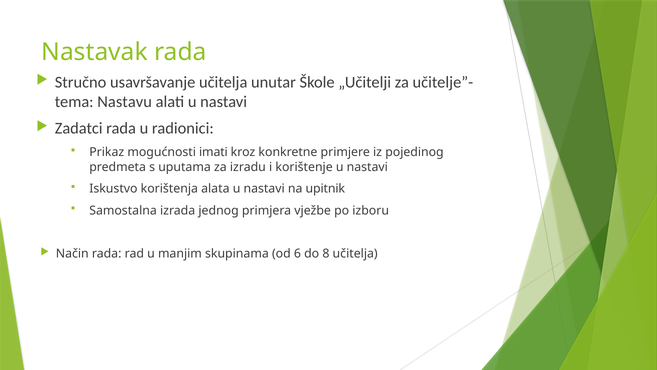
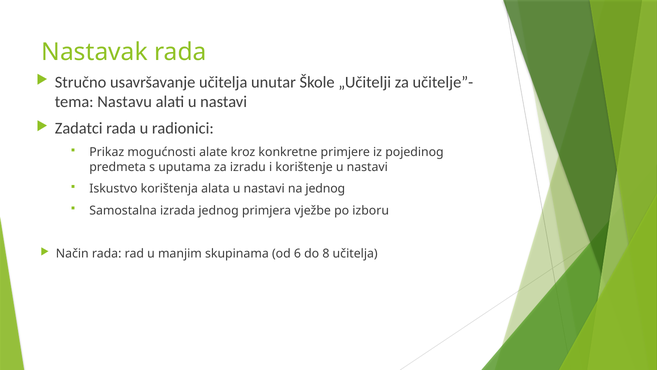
imati: imati -> alate (213, 152)
na upitnik: upitnik -> jednog (325, 189)
